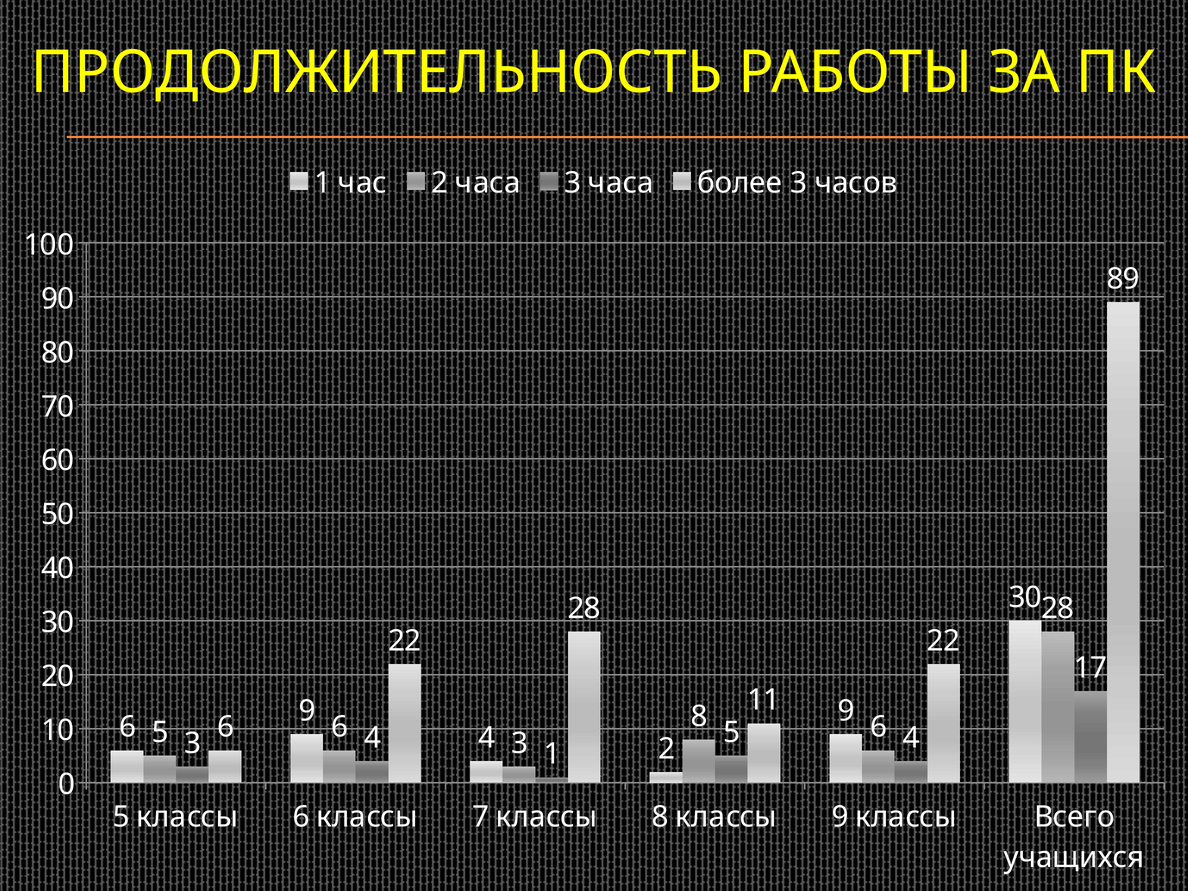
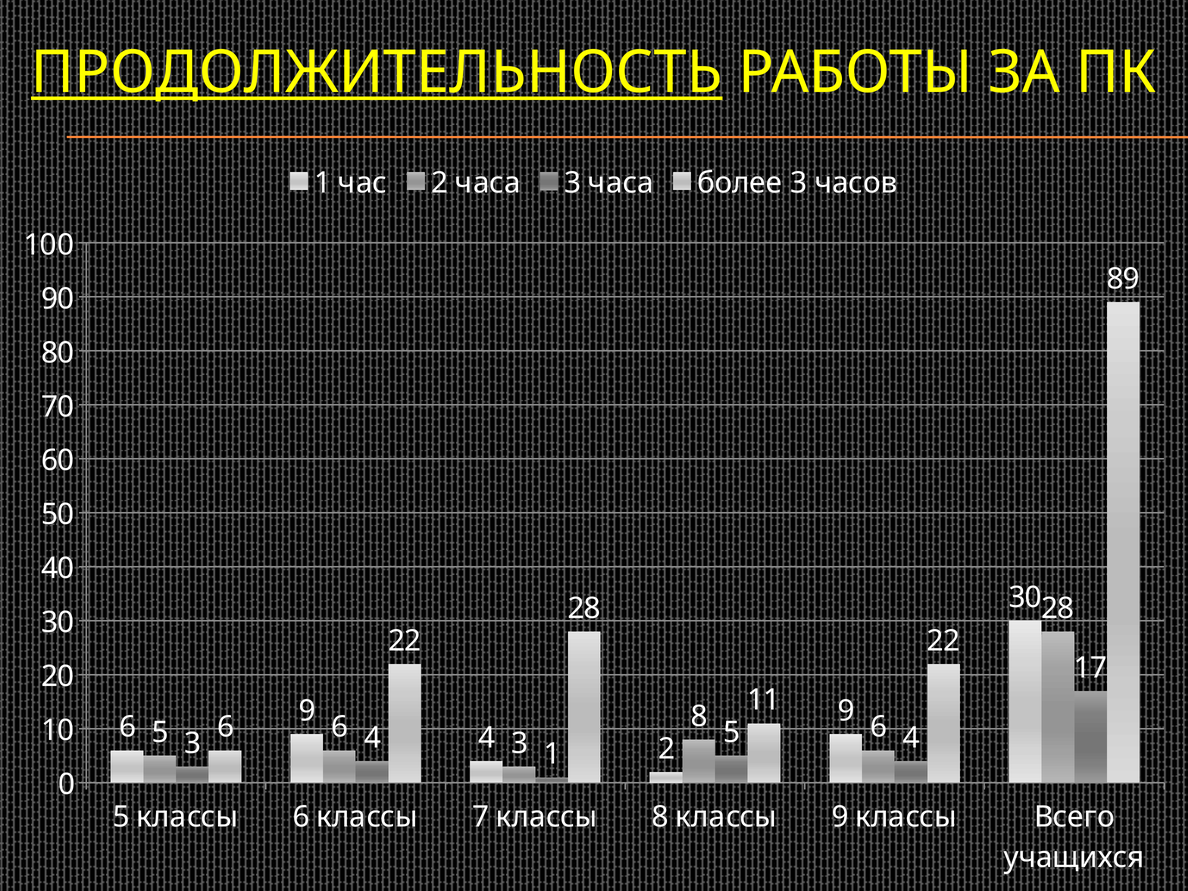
ПРОДОЛЖИТЕЛЬНОСТЬ underline: none -> present (377, 72)
